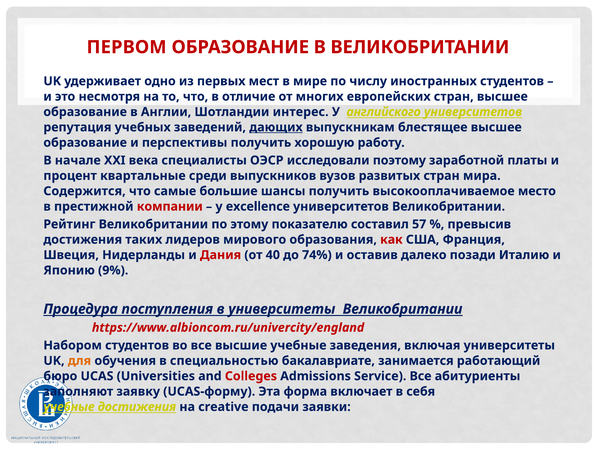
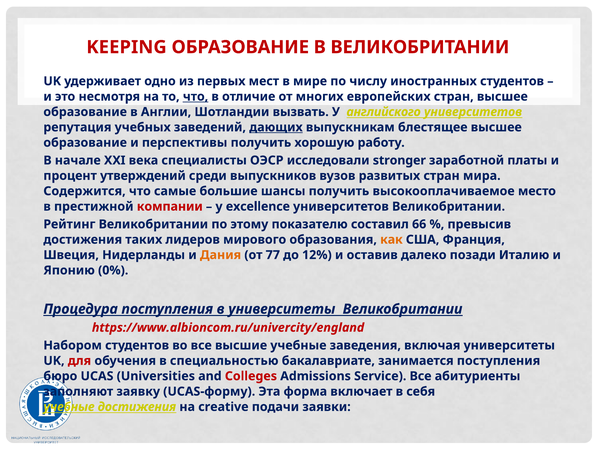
ПЕРВОМ: ПЕРВОМ -> KEEPING (127, 47)
что underline: none -> present (196, 96)
интерес: интерес -> вызвать (301, 112)
поэтому: поэтому -> stronger (399, 160)
квартальные: квартальные -> утверждений (143, 176)
57: 57 -> 66 (419, 224)
как colour: red -> orange (391, 239)
Дания colour: red -> orange (221, 255)
40: 40 -> 77 (273, 255)
74%: 74% -> 12% (317, 255)
9%: 9% -> 0% (113, 270)
для colour: orange -> red (79, 360)
занимается работающий: работающий -> поступления (499, 360)
